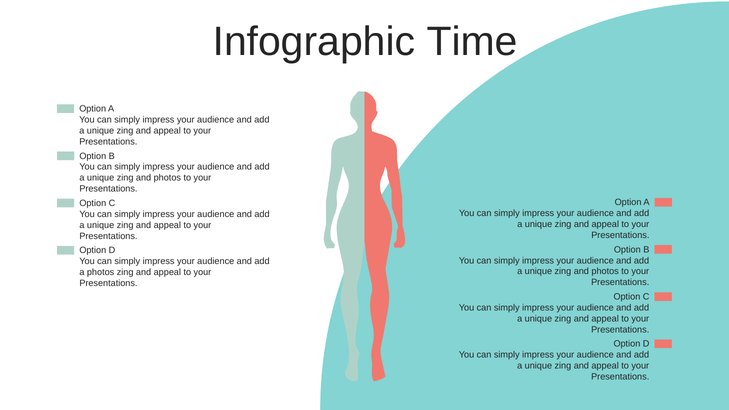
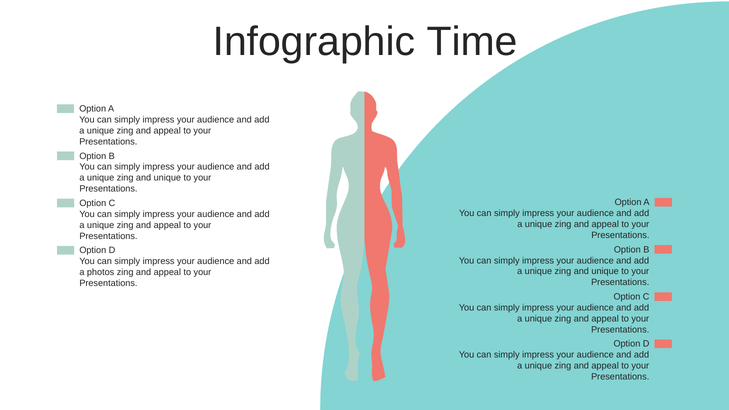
photos: photos -> unique (167, 178)
photos: photos -> unique (605, 271)
